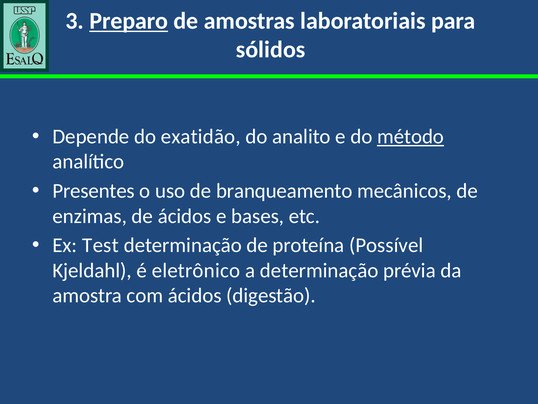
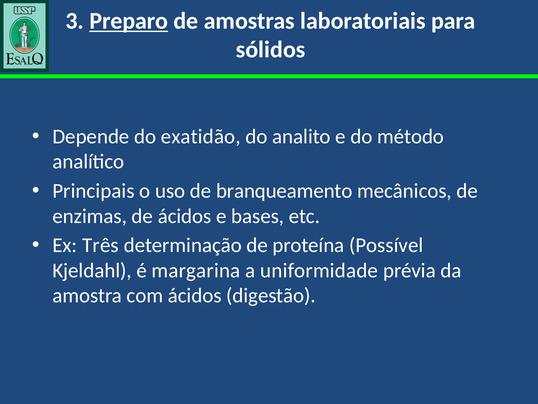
método underline: present -> none (411, 136)
Presentes: Presentes -> Principais (94, 191)
Test: Test -> Três (100, 245)
eletrônico: eletrônico -> margarina (196, 270)
a determinação: determinação -> uniformidade (319, 270)
